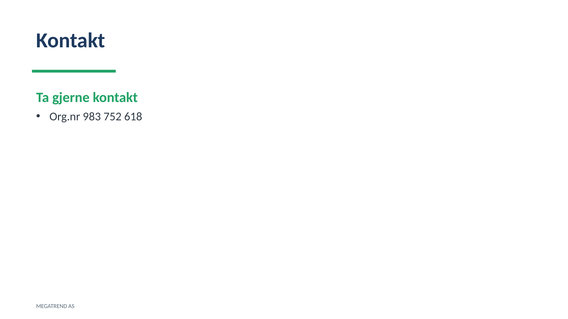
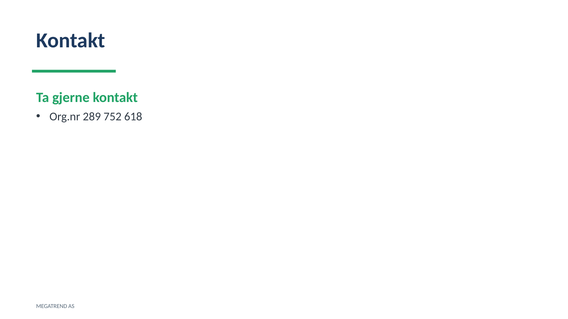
983: 983 -> 289 (92, 117)
